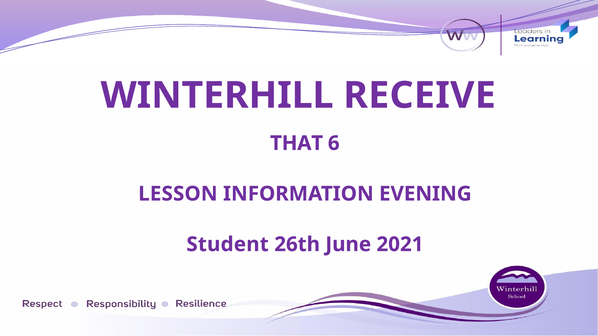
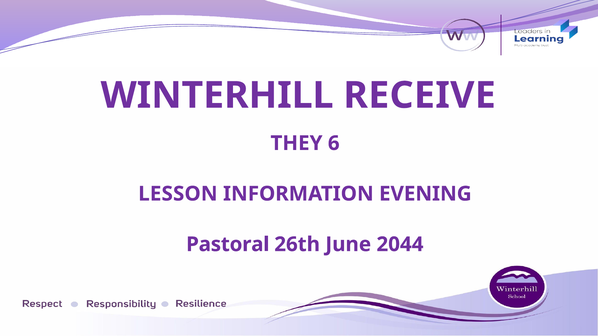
THAT: THAT -> THEY (296, 143)
Student: Student -> Pastoral (228, 245)
2021: 2021 -> 2044 (400, 245)
